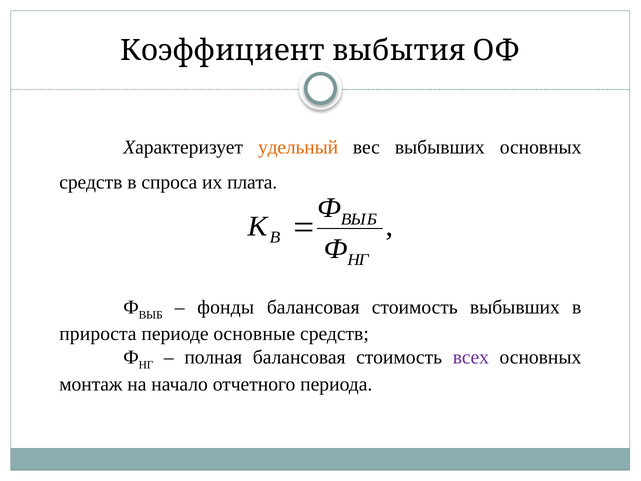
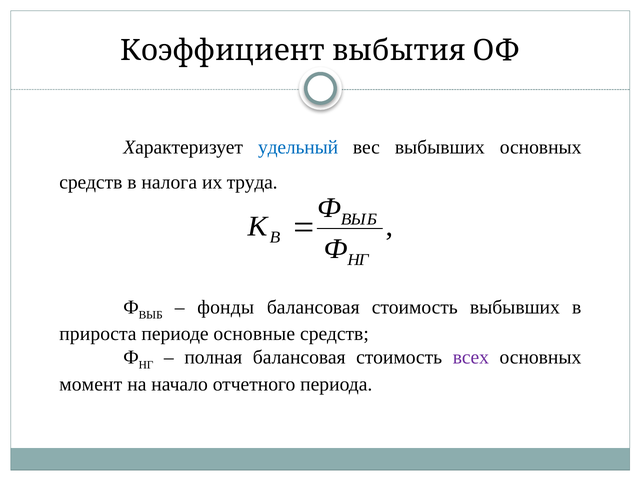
удельный colour: orange -> blue (298, 147)
спроса: спроса -> налога (169, 182)
плата: плата -> труда (252, 182)
монтаж: монтаж -> момент (91, 384)
